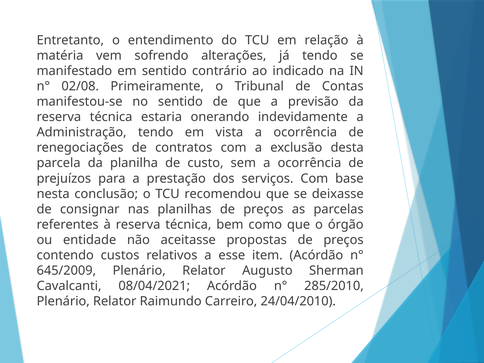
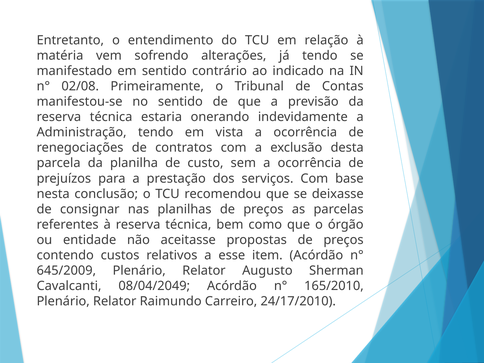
08/04/2021: 08/04/2021 -> 08/04/2049 (154, 286)
285/2010: 285/2010 -> 165/2010 (334, 286)
24/04/2010: 24/04/2010 -> 24/17/2010 (298, 301)
